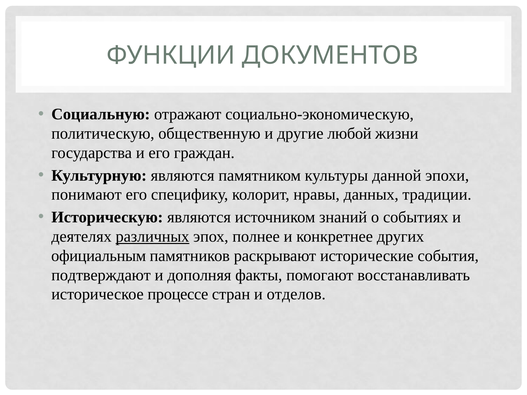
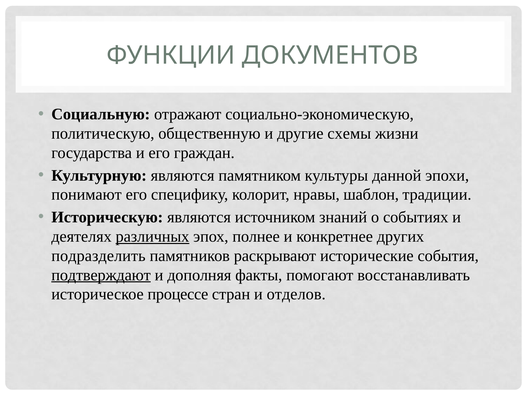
любой: любой -> схемы (349, 134)
данных: данных -> шаблон (371, 195)
официальным: официальным -> подразделить (98, 256)
подтверждают underline: none -> present (101, 275)
